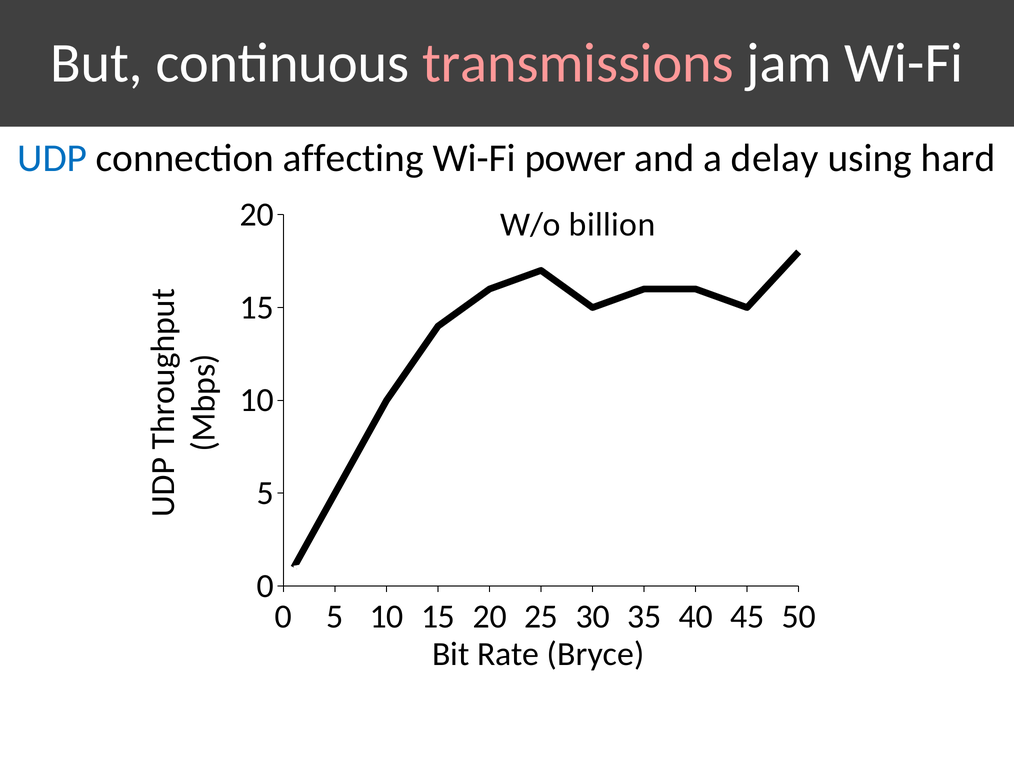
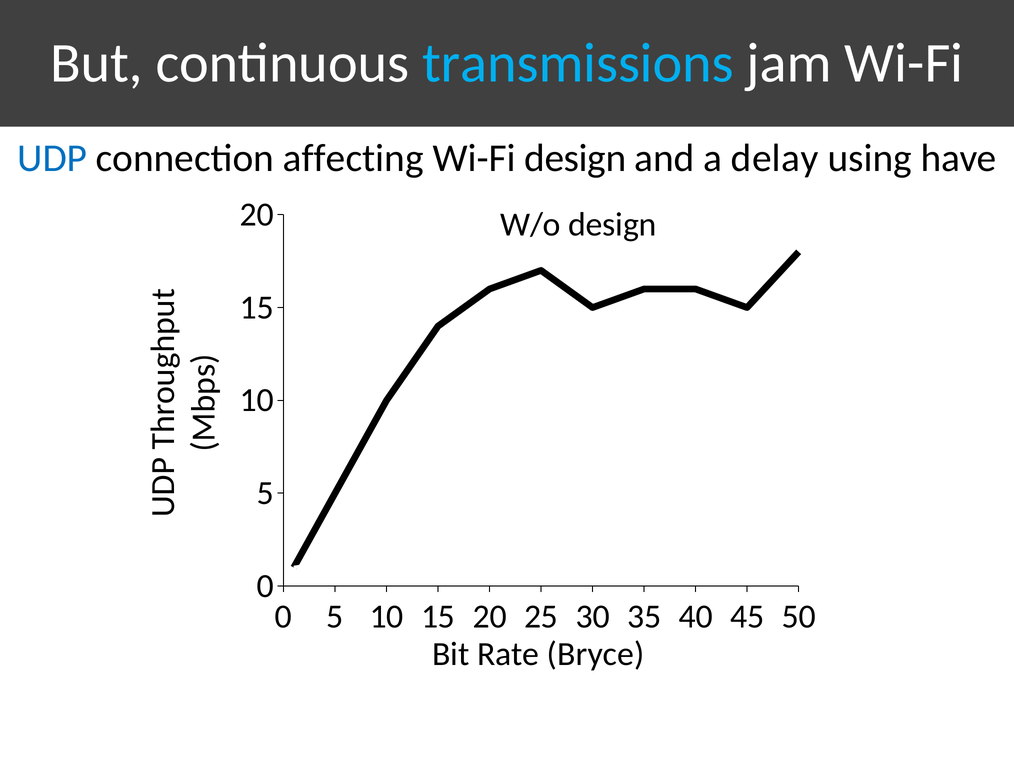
transmissions colour: pink -> light blue (578, 63)
Wi-Fi power: power -> design (575, 158)
hard: hard -> have (959, 158)
W/o billion: billion -> design (612, 225)
